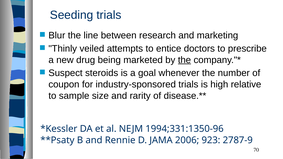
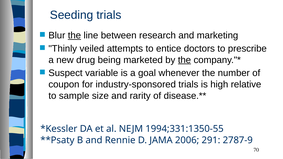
the underline: none -> present (74, 35)
steroids: steroids -> variable (102, 73)
1994;331:1350-96: 1994;331:1350-96 -> 1994;331:1350-55 (185, 129)
923: 923 -> 291 (211, 140)
